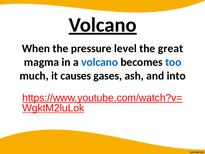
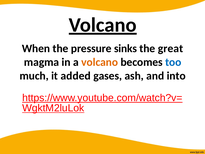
level: level -> sinks (126, 48)
volcano colour: blue -> orange (100, 62)
causes: causes -> added (76, 76)
